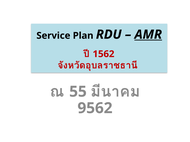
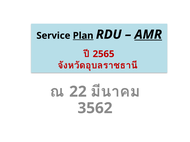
Plan underline: none -> present (83, 36)
1562: 1562 -> 2565 (104, 54)
55: 55 -> 22 (78, 92)
9562: 9562 -> 3562 (95, 108)
